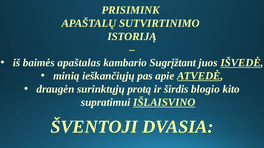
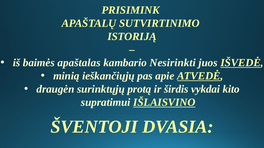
Sugrįžtant: Sugrįžtant -> Nesirinkti (173, 63)
blogio: blogio -> vykdai (206, 89)
